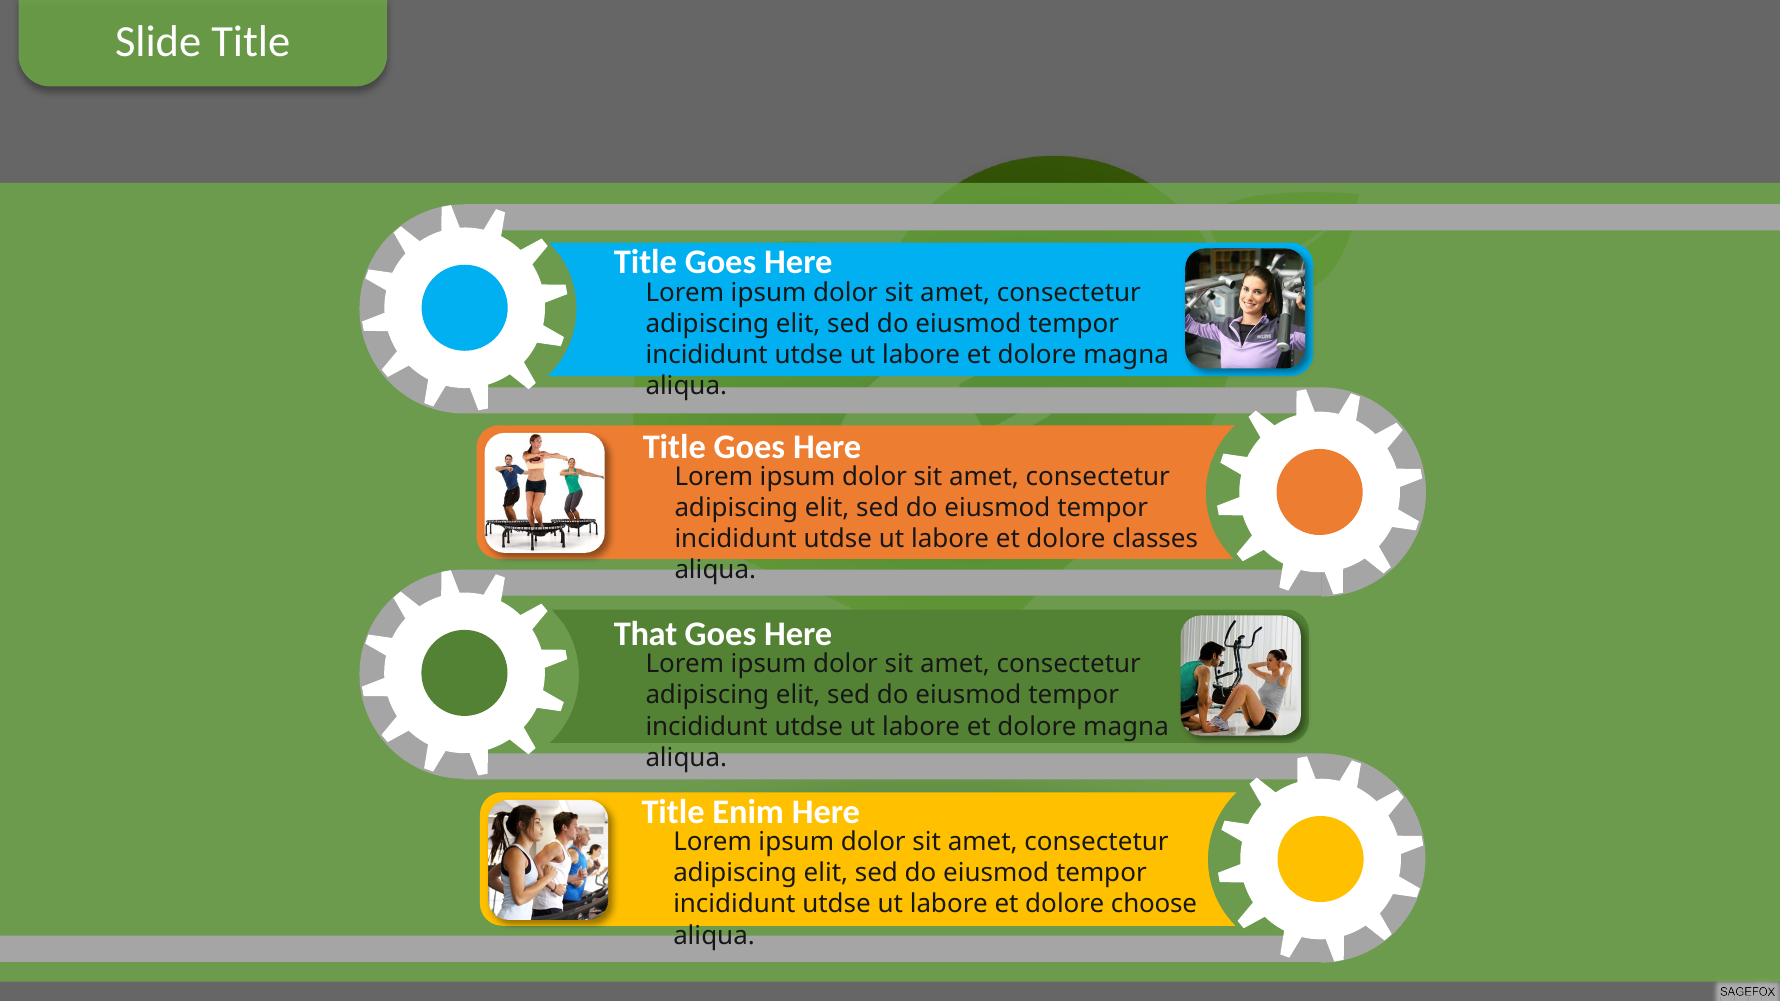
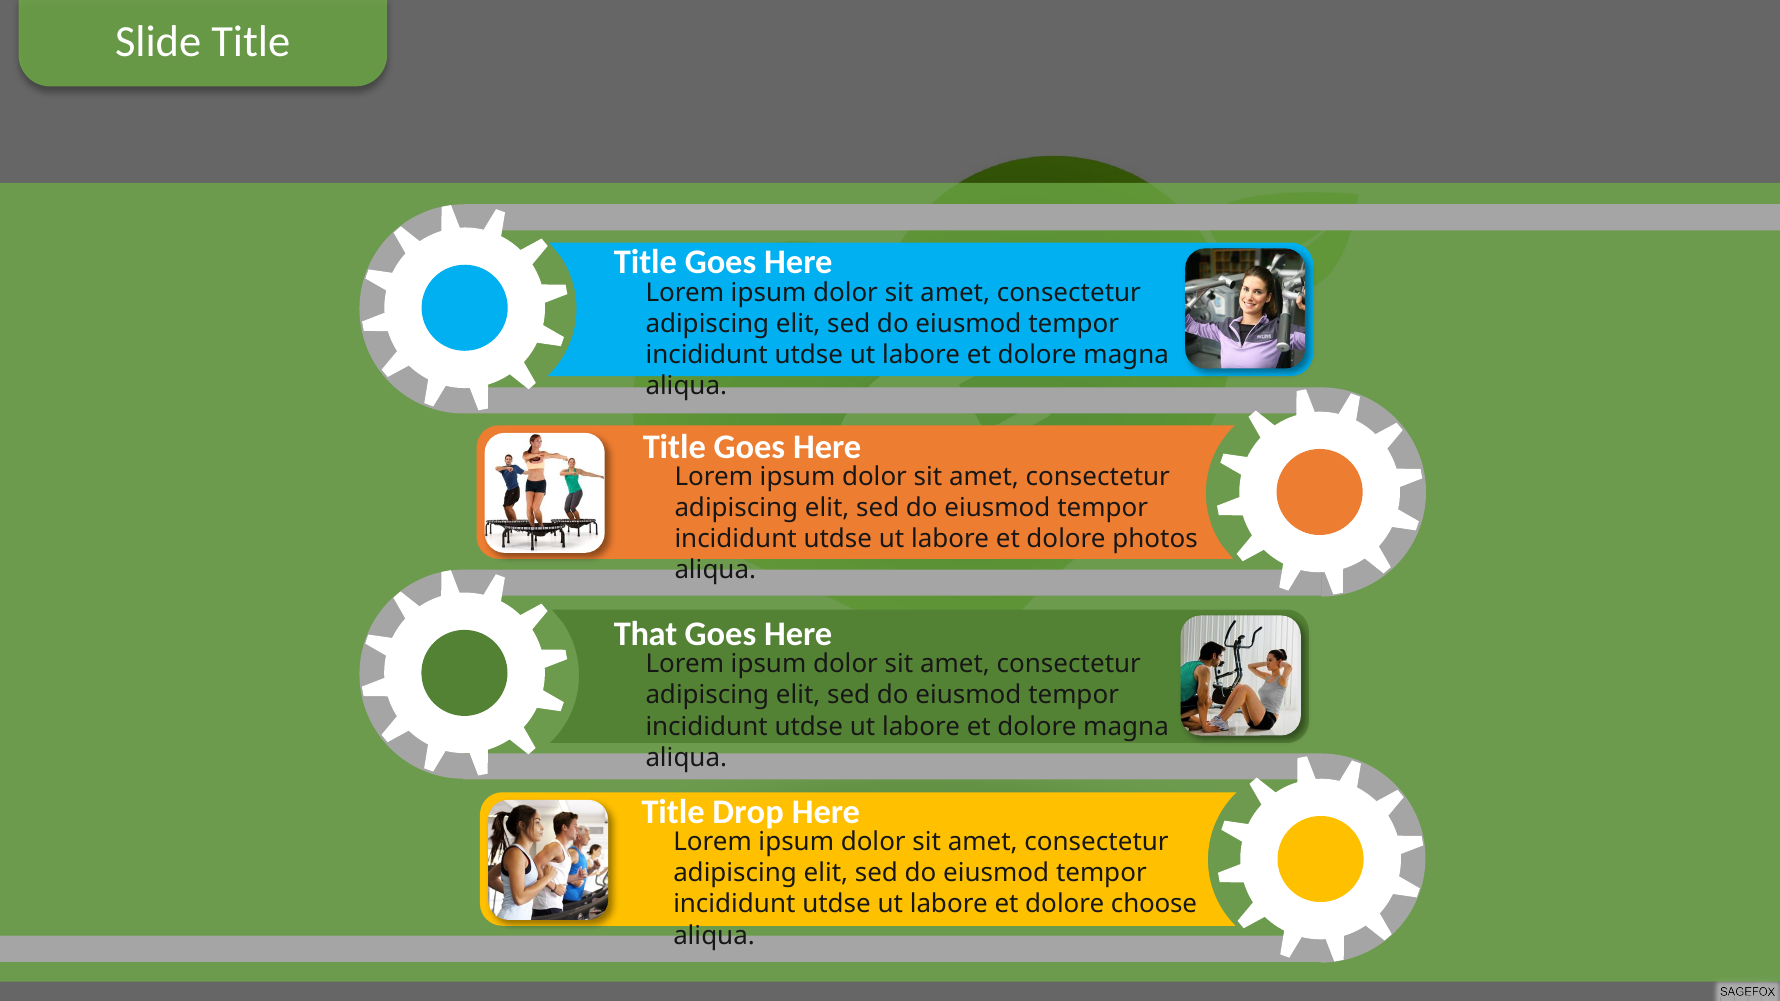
classes: classes -> photos (1155, 539)
Enim: Enim -> Drop (748, 812)
